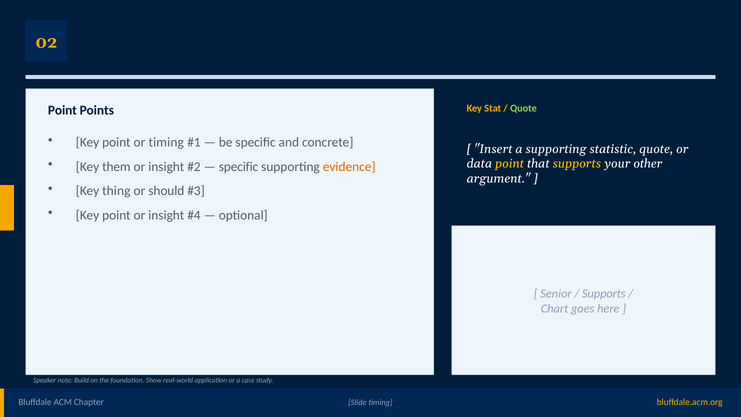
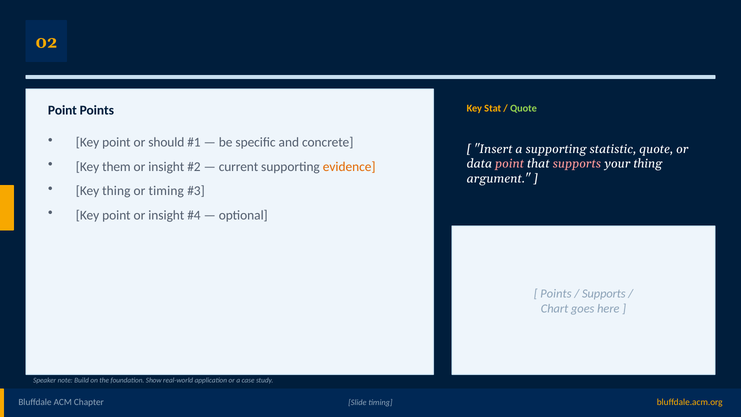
or timing: timing -> should (166, 142)
specific: specific -> current (239, 167)
point colour: yellow -> pink (510, 164)
supports colour: yellow -> pink (577, 164)
your other: other -> thing (648, 164)
or should: should -> timing (166, 191)
Senior: Senior -> Points (556, 294)
